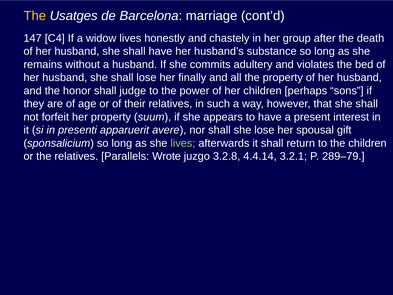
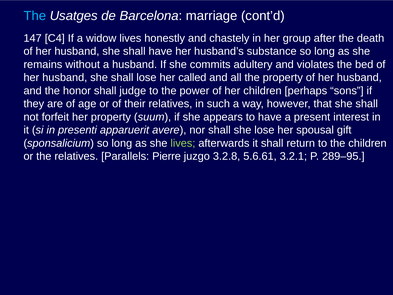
The colour: yellow -> light blue (35, 16)
finally: finally -> called (192, 78)
Wrote: Wrote -> Pierre (167, 156)
4.4.14: 4.4.14 -> 5.6.61 (260, 156)
289–79: 289–79 -> 289–95 (343, 156)
